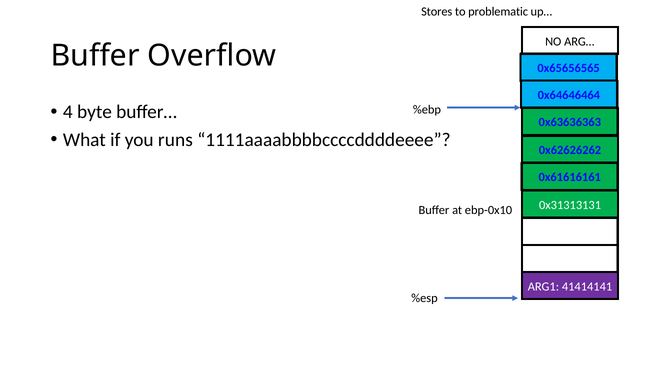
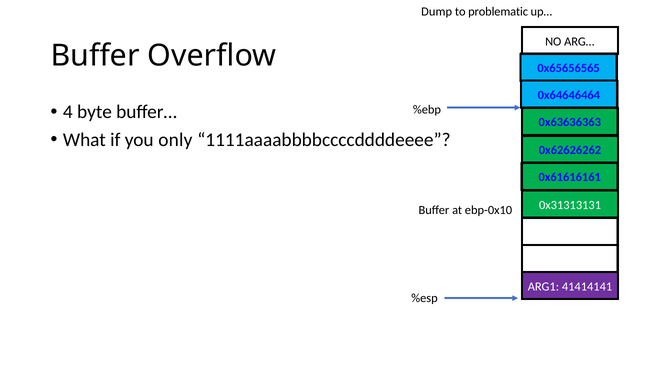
Stores: Stores -> Dump (437, 11)
runs: runs -> only (175, 140)
